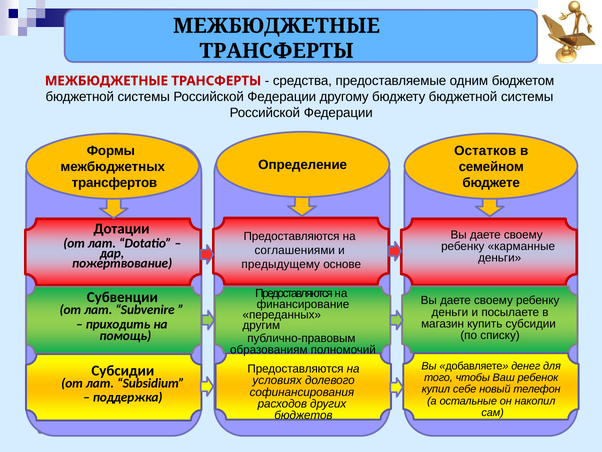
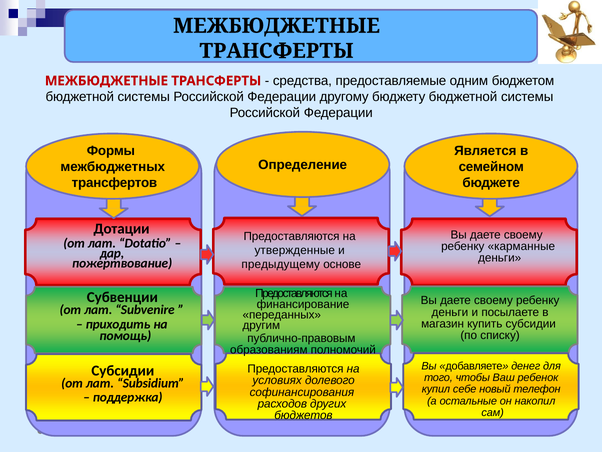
Остатков: Остатков -> Является (485, 151)
соглашениями: соглашениями -> утвержденные (295, 250)
